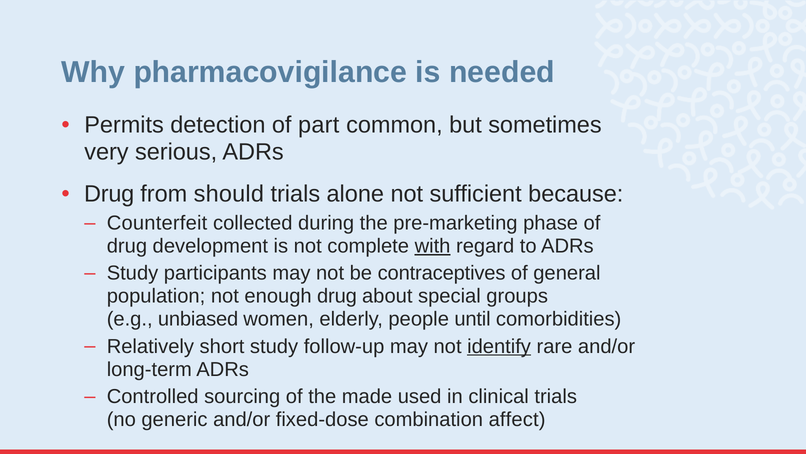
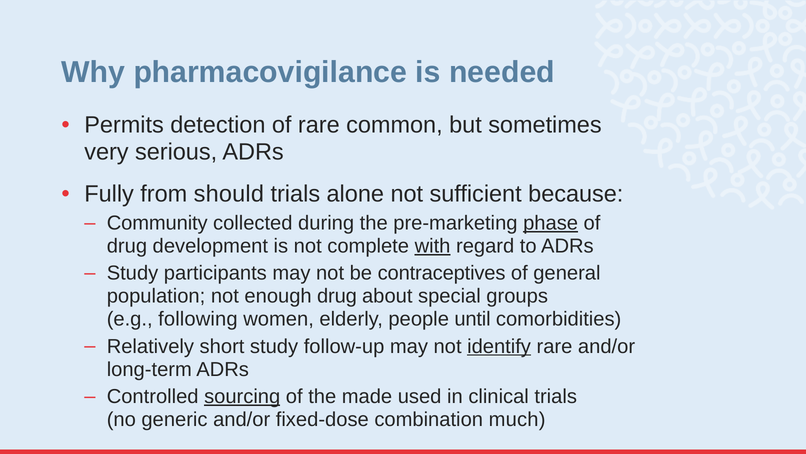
of part: part -> rare (319, 125)
Drug: Drug -> Fully (109, 194)
Counterfeit: Counterfeit -> Community (157, 223)
phase underline: none -> present (551, 223)
unbiased: unbiased -> following (198, 319)
sourcing underline: none -> present (242, 396)
affect: affect -> much (517, 419)
